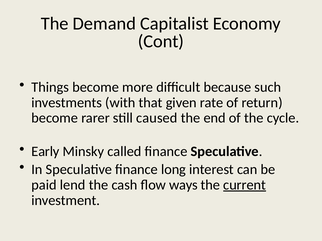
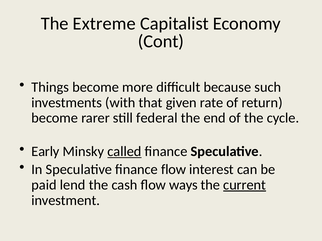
Demand: Demand -> Extreme (104, 24)
caused: caused -> federal (157, 118)
called underline: none -> present (124, 152)
finance long: long -> flow (174, 170)
